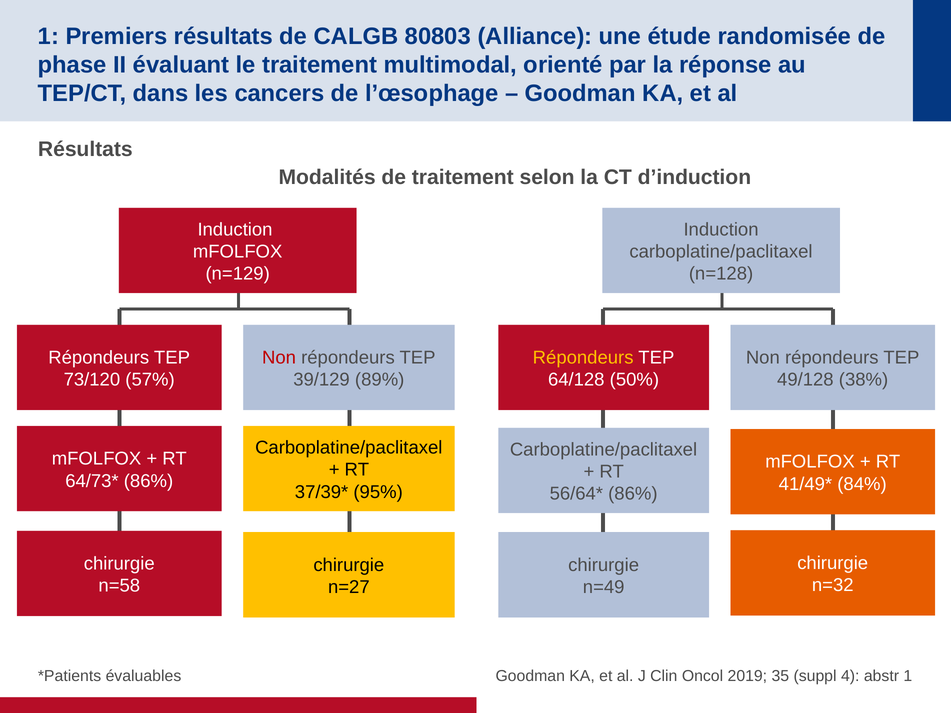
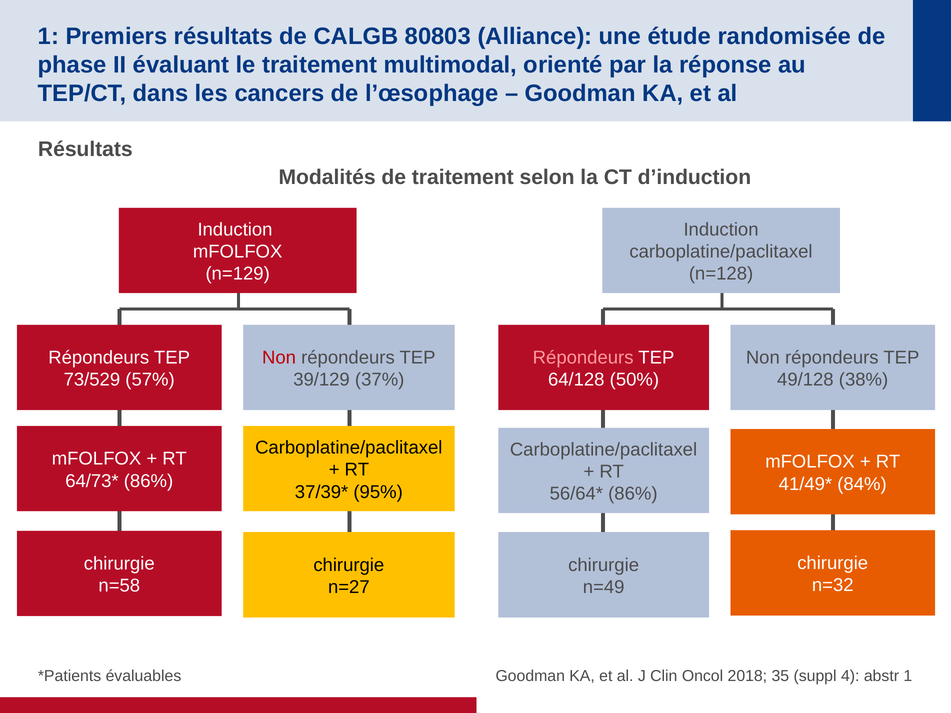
Répondeurs colour: yellow -> pink (583, 358)
73/120: 73/120 -> 73/529 (92, 380)
89%: 89% -> 37% (380, 380)
2019: 2019 -> 2018 (747, 676)
